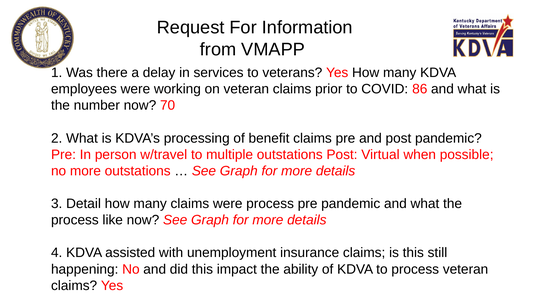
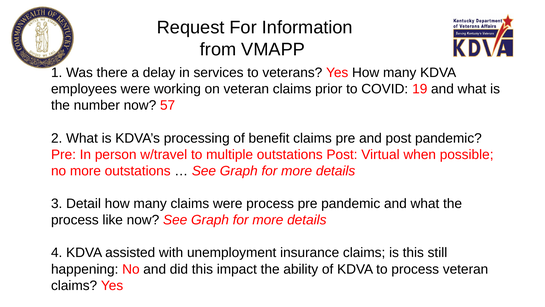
86: 86 -> 19 (420, 89)
70: 70 -> 57 (168, 105)
